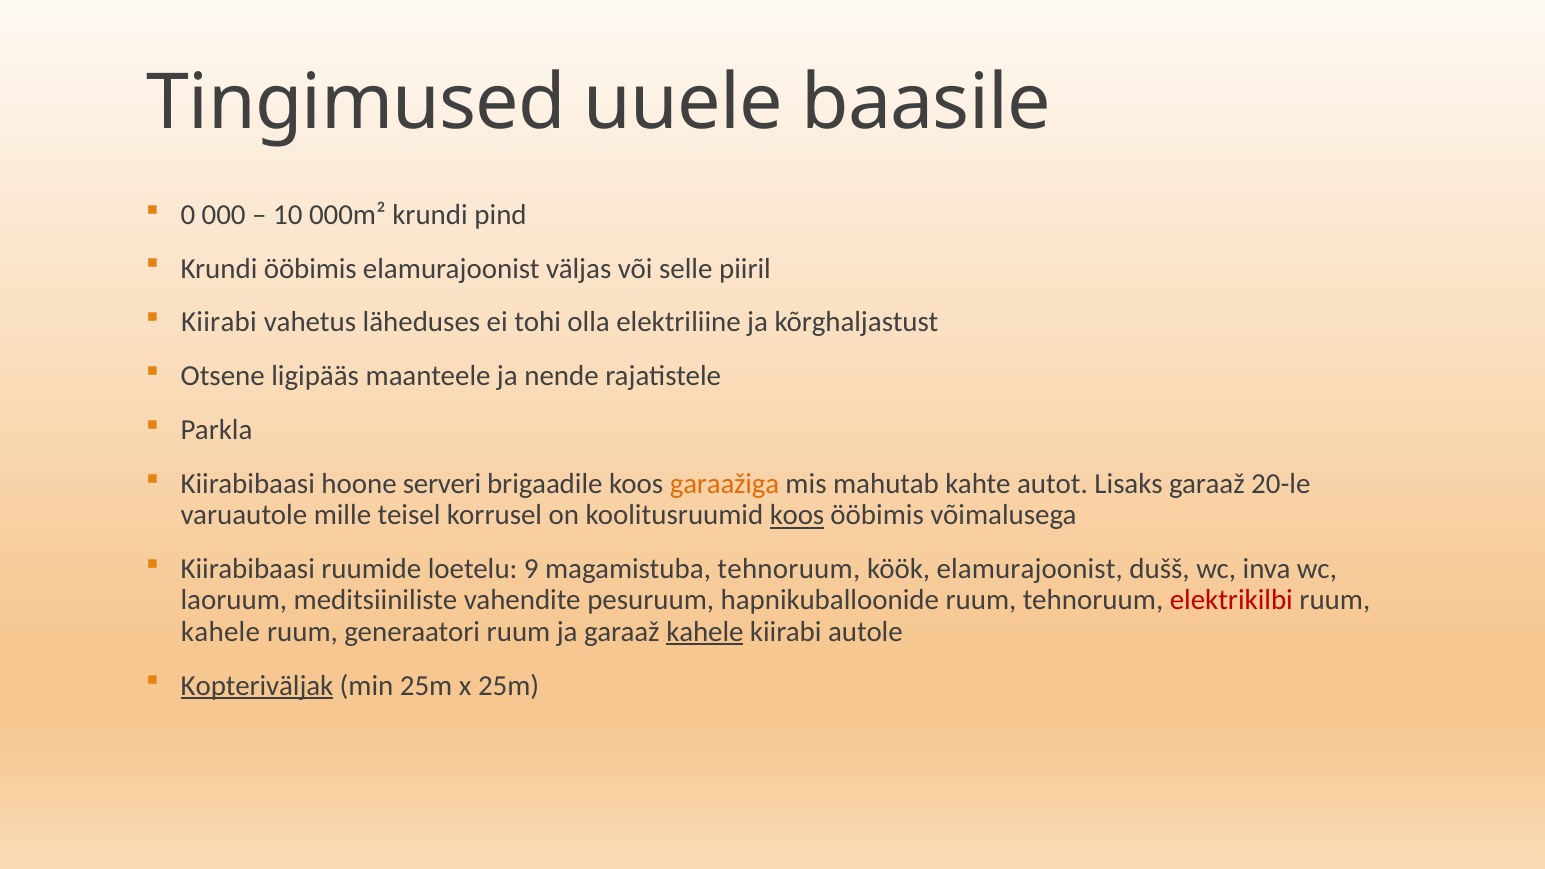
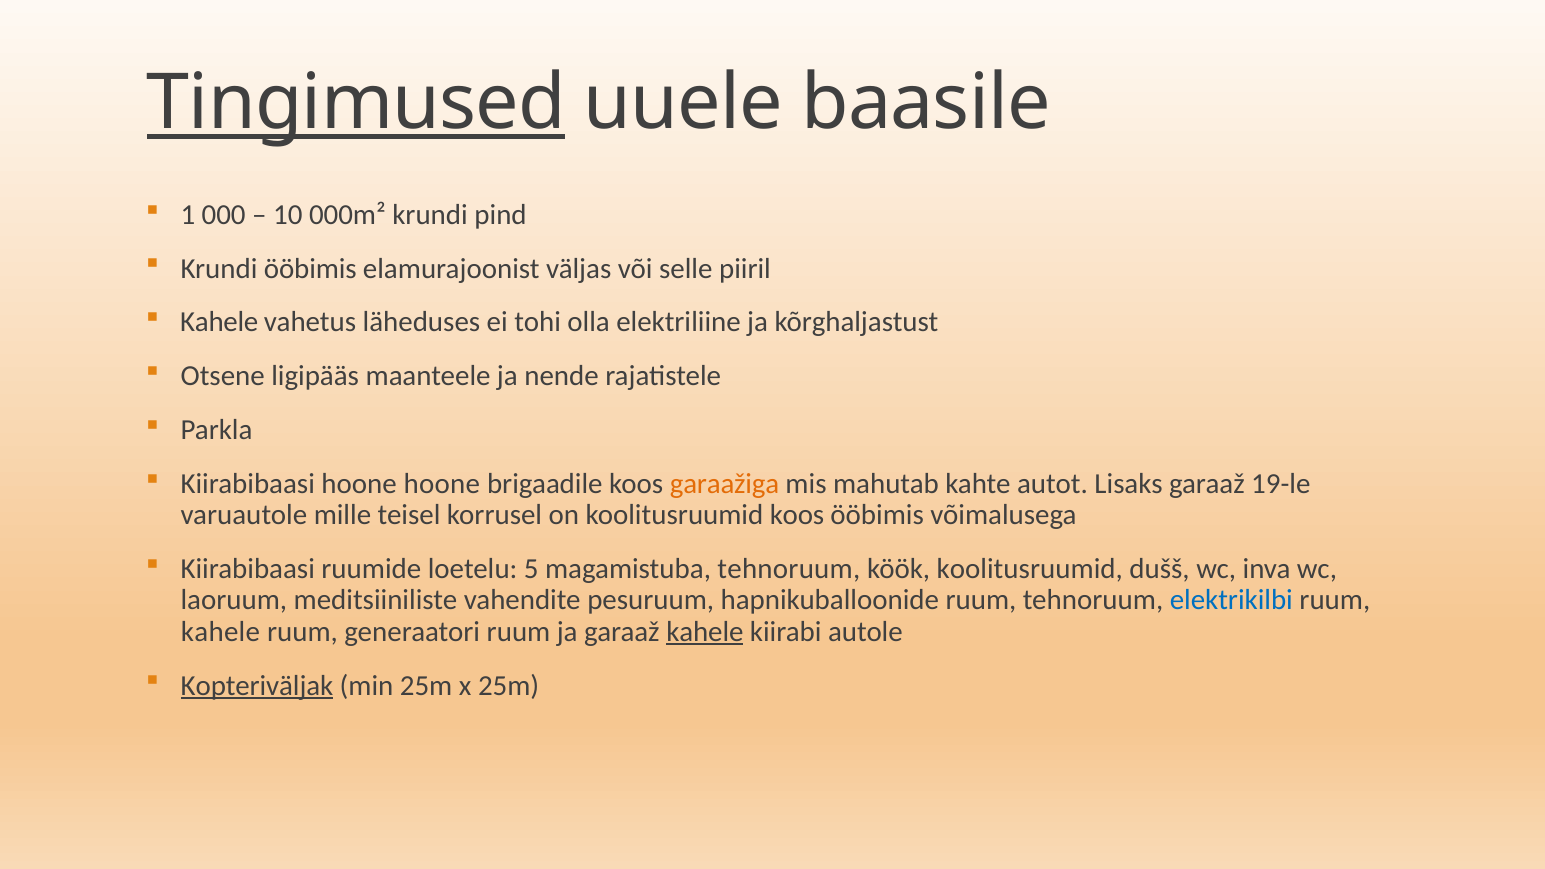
Tingimused underline: none -> present (356, 103)
0: 0 -> 1 (188, 215)
Kiirabi: Kiirabi -> Kahele (219, 322)
hoone serveri: serveri -> hoone (442, 484)
20-le: 20-le -> 19-le (1281, 484)
koos underline: present -> none (797, 515)
9: 9 -> 5 (531, 569)
köök elamurajoonist: elamurajoonist -> koolitusruumid (1030, 569)
elektrikilbi colour: red -> blue (1231, 600)
